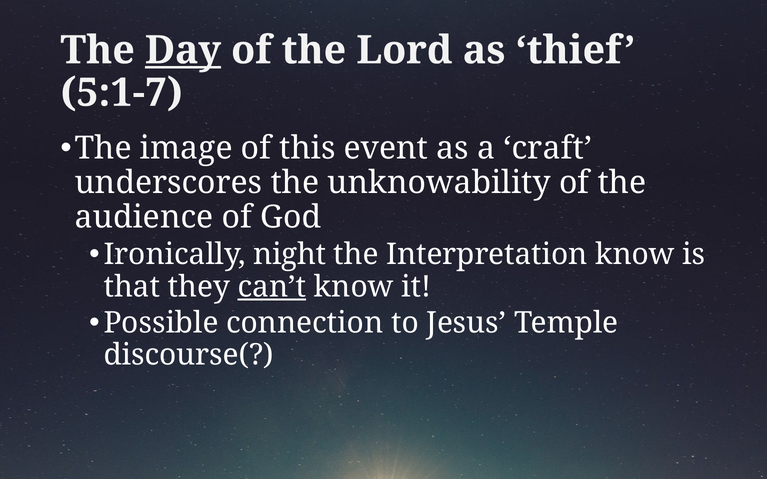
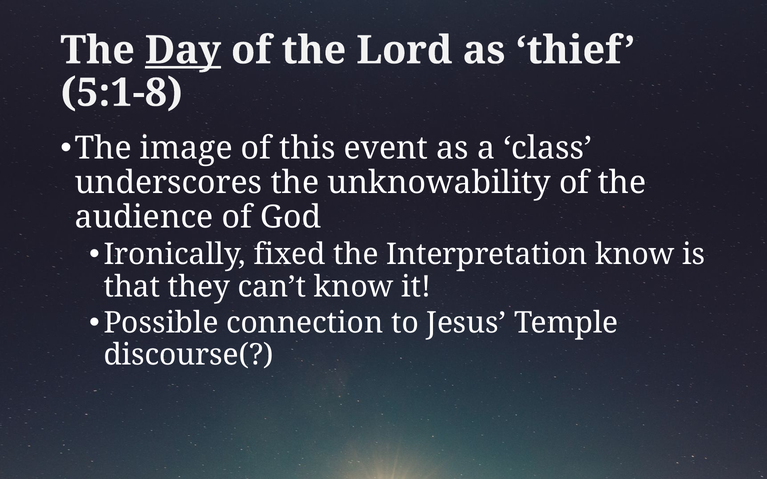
5:1-7: 5:1-7 -> 5:1-8 (122, 93)
craft: craft -> class (548, 149)
night: night -> fixed (290, 255)
can’t underline: present -> none (272, 287)
